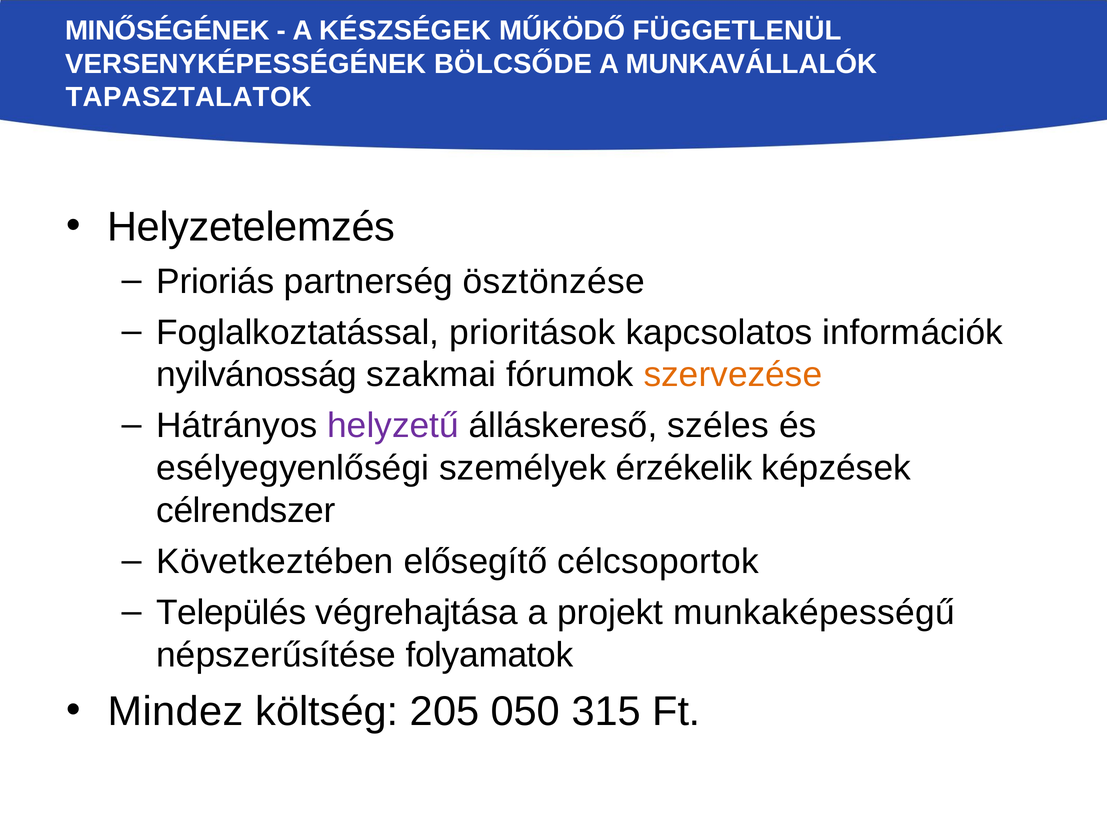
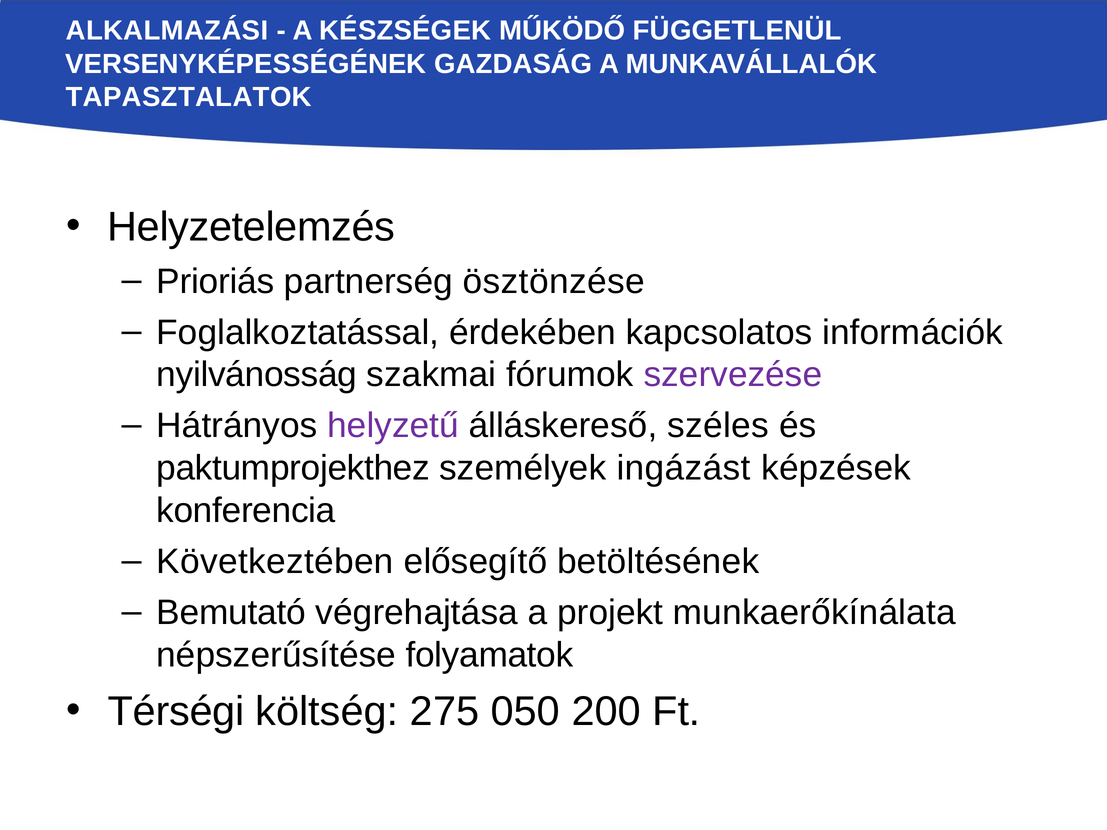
MINŐSÉGÉNEK: MINŐSÉGÉNEK -> ALKALMAZÁSI (167, 31)
BÖLCSŐDE: BÖLCSŐDE -> GAZDASÁG (513, 64)
prioritások: prioritások -> érdekében (533, 332)
szervezése colour: orange -> purple (733, 375)
esélyegyenlőségi: esélyegyenlőségi -> paktumprojekthez (293, 468)
érzékelik: érzékelik -> ingázást (684, 468)
célrendszer: célrendszer -> konferencia (246, 511)
célcsoportok: célcsoportok -> betöltésének (658, 562)
Település: Település -> Bemutató (231, 613)
munkaképességű: munkaképességű -> munkaerőkínálata (814, 613)
Mindez: Mindez -> Térségi (176, 712)
205: 205 -> 275 (445, 712)
315: 315 -> 200 (606, 712)
